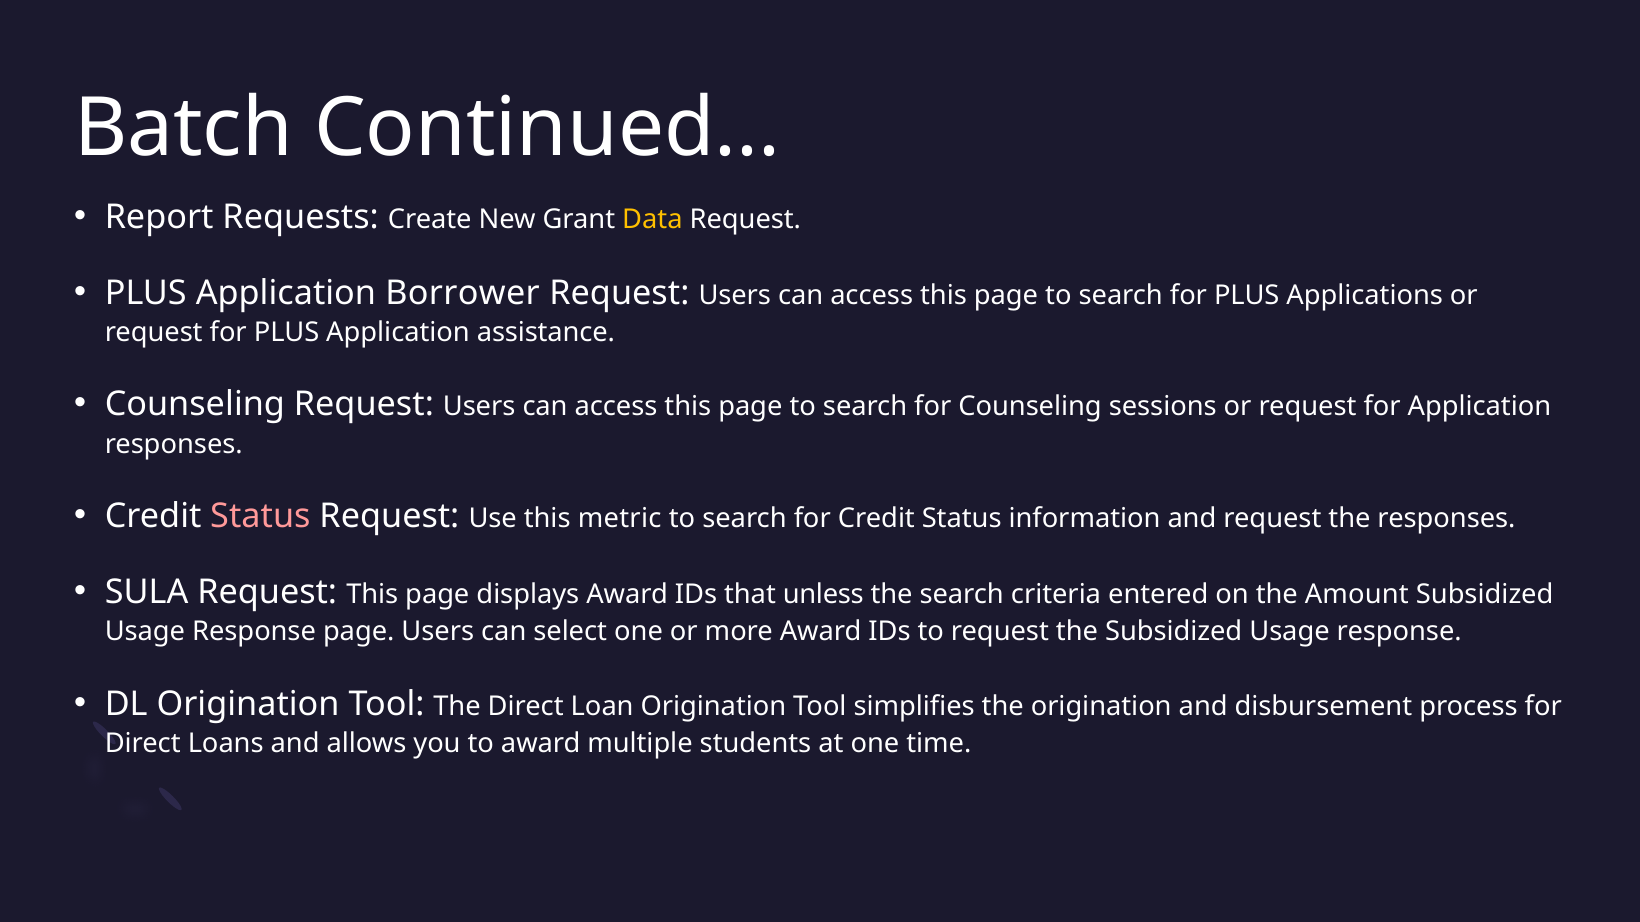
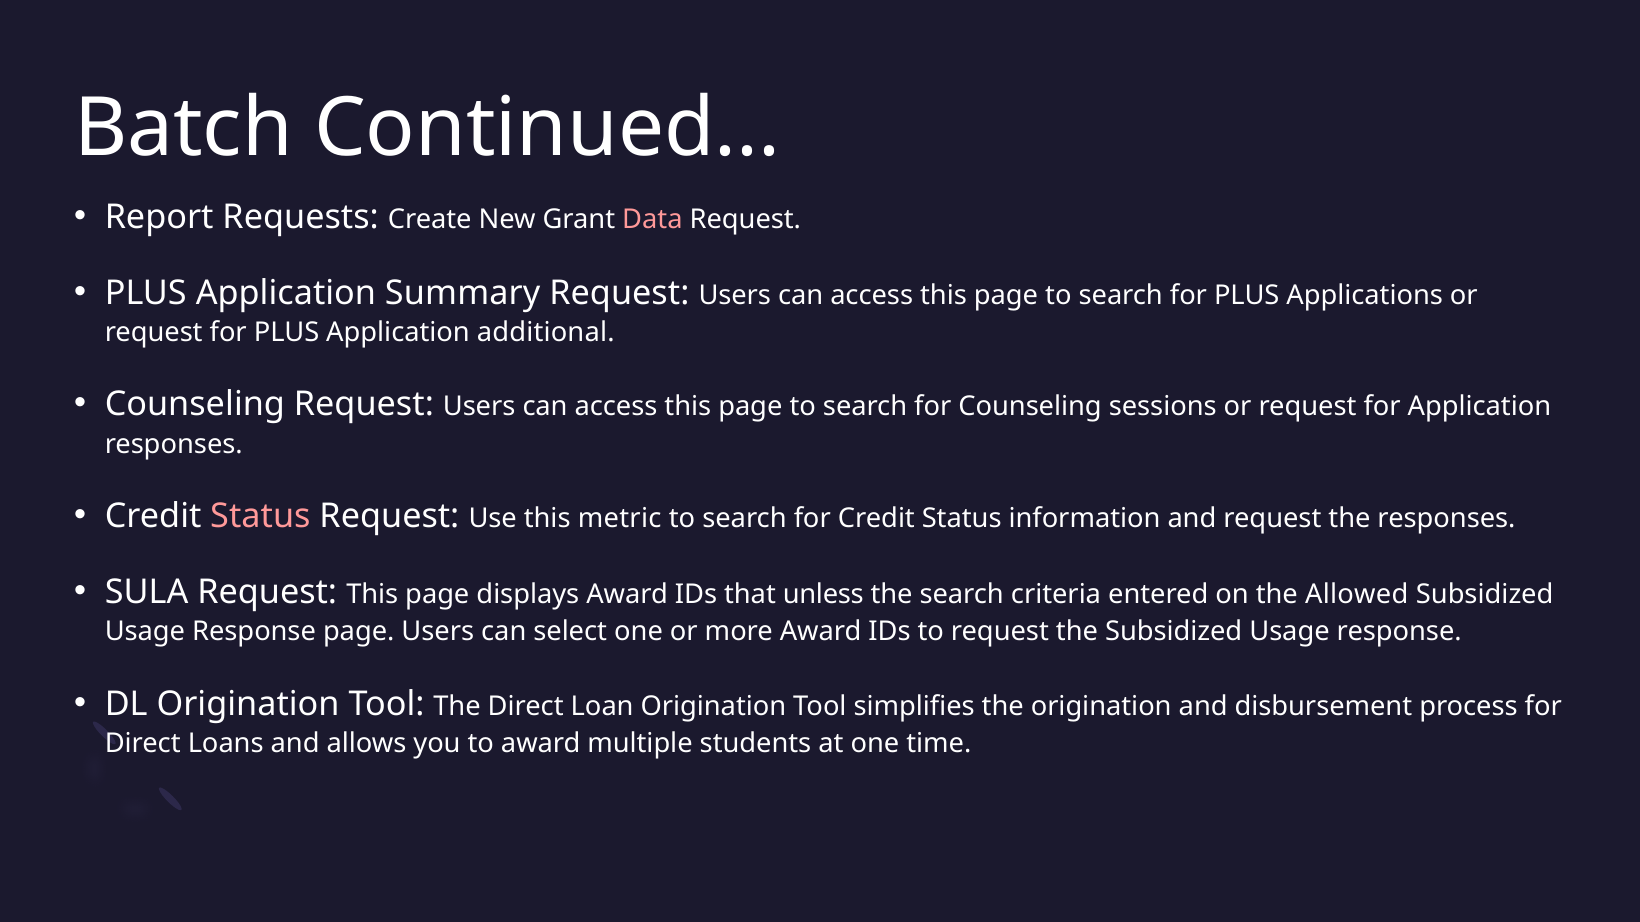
Data colour: yellow -> pink (652, 219)
Borrower: Borrower -> Summary (463, 293)
assistance: assistance -> additional (546, 333)
Amount: Amount -> Allowed (1357, 595)
